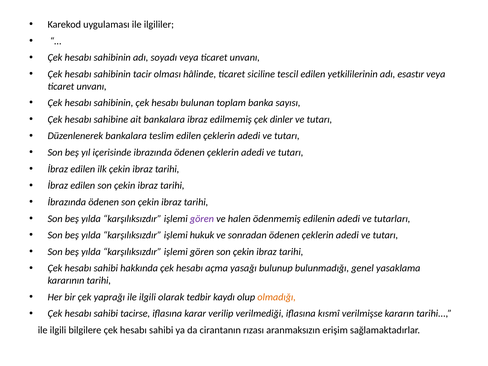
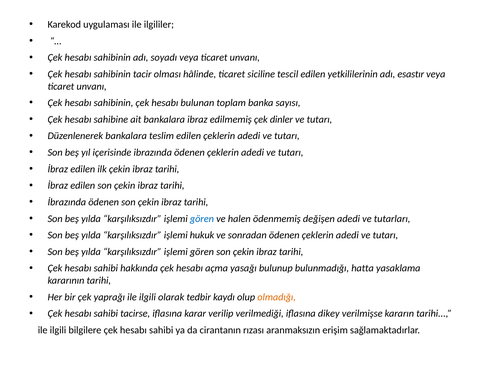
gören colour: purple -> blue (202, 219)
edilenin: edilenin -> değişen (319, 219)
genel: genel -> hatta (363, 268)
kısmî: kısmî -> dikey (329, 314)
